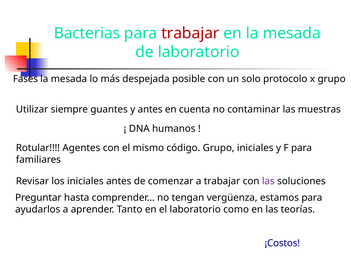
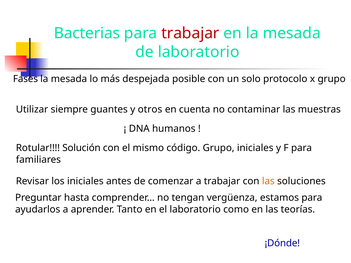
y antes: antes -> otros (150, 109)
Agentes: Agentes -> Solución (81, 148)
las colour: purple -> orange (268, 181)
¡Costos: ¡Costos -> ¡Dónde (282, 243)
